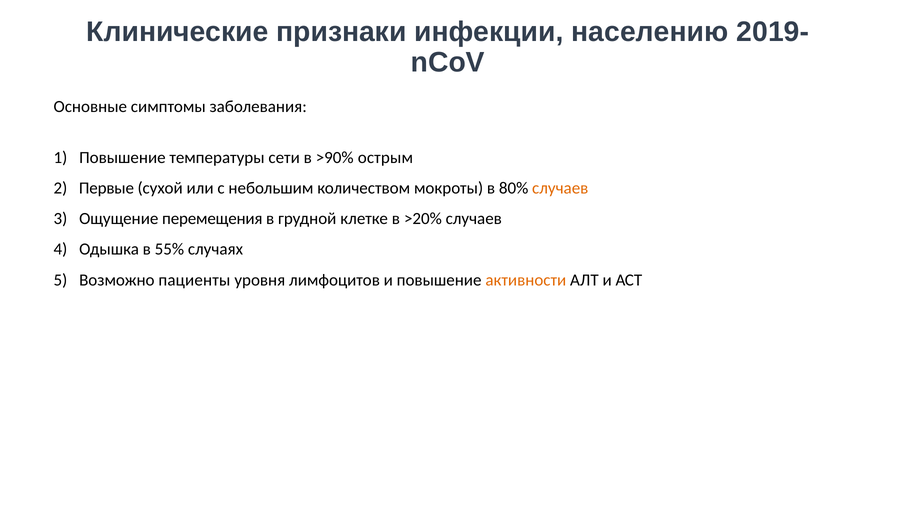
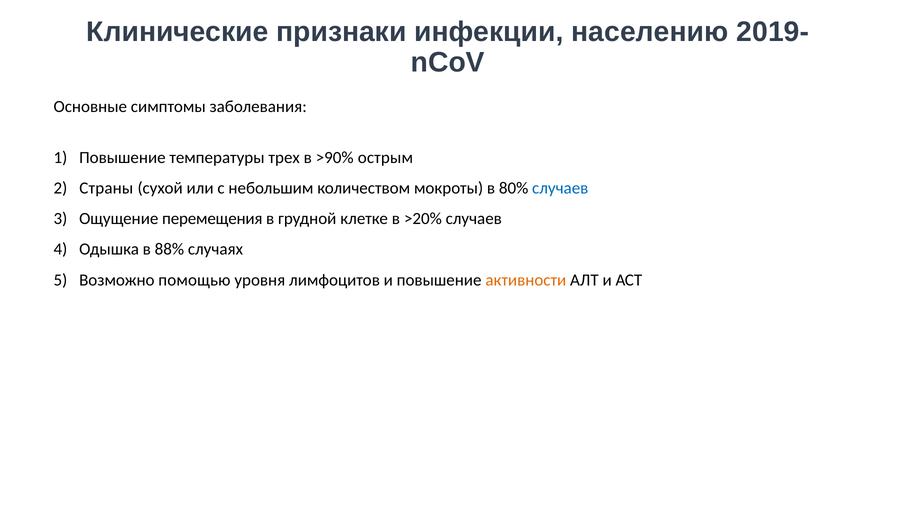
сети: сети -> трех (284, 158)
Первые: Первые -> Страны (106, 188)
случаев colour: orange -> blue (560, 188)
55%: 55% -> 88% (169, 249)
пациенты: пациенты -> помощью (194, 280)
